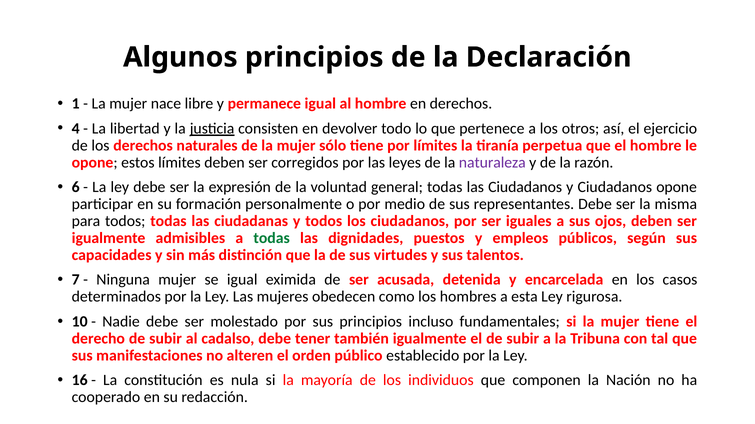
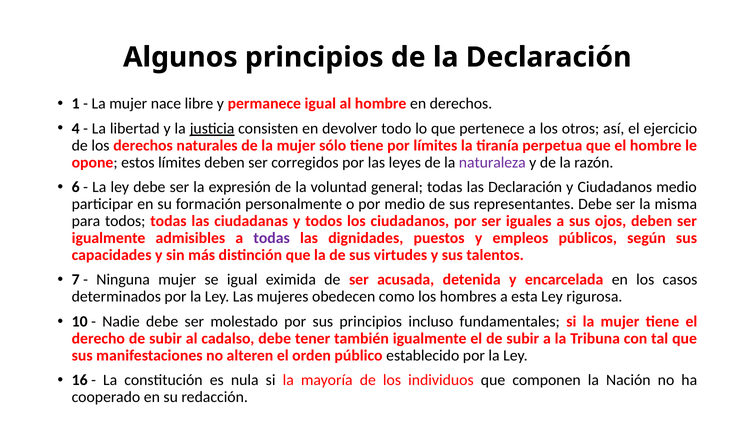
las Ciudadanos: Ciudadanos -> Declaración (525, 187)
Ciudadanos opone: opone -> medio (677, 187)
todas colour: green -> purple (272, 238)
